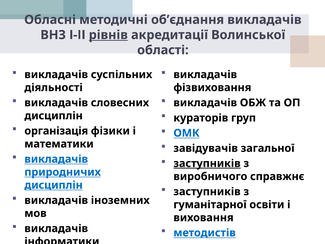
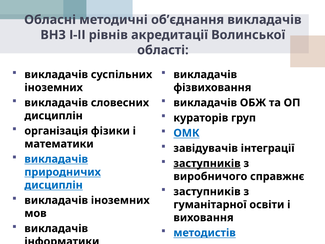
рівнів underline: present -> none (108, 35)
діяльності: діяльності -> іноземних (54, 87)
загальної: загальної -> інтеграції (268, 148)
